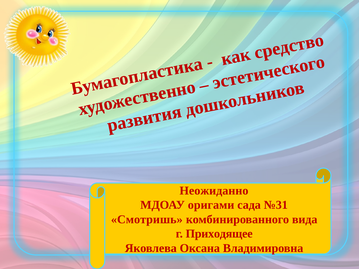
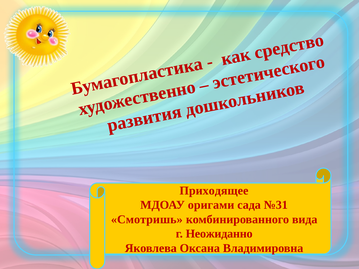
Неожиданно: Неожиданно -> Приходящее (214, 191)
Приходящее: Приходящее -> Неожиданно (219, 234)
